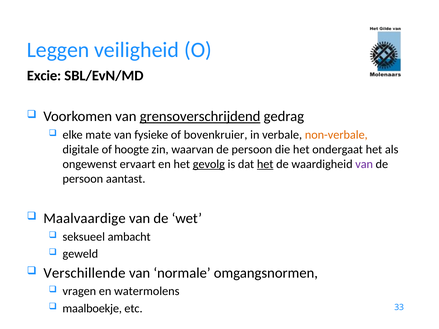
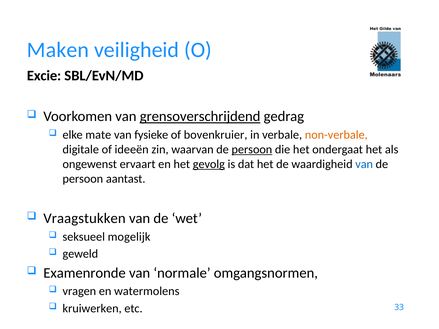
Leggen: Leggen -> Maken (58, 50)
hoogte: hoogte -> ideeën (132, 150)
persoon underline: none -> present (252, 150)
het underline: present -> none (265, 164)
van colour: purple -> blue (364, 164)
Maalvaardige: Maalvaardige -> Vraagstukken (84, 218)
ambacht: ambacht -> mogelijk (129, 237)
Verschillende: Verschillende -> Examenronde (85, 273)
maalboekje: maalboekje -> kruiwerken (92, 309)
